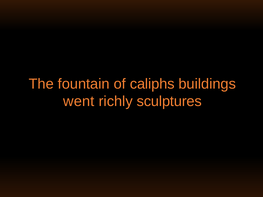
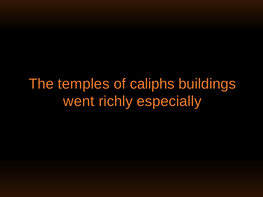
fountain: fountain -> temples (84, 84)
sculptures: sculptures -> especially (169, 101)
